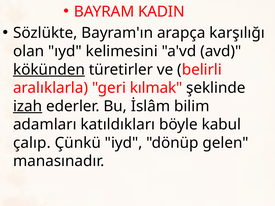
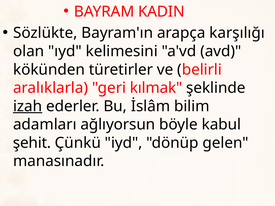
kökünden underline: present -> none (49, 70)
katıldıkları: katıldıkları -> ağlıyorsun (118, 125)
çalıp: çalıp -> şehit (32, 143)
